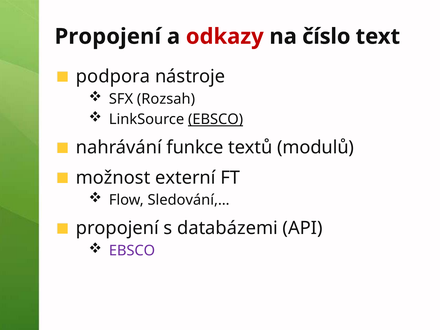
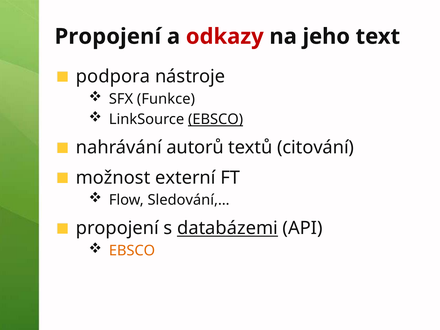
číslo: číslo -> jeho (326, 37)
Rozsah: Rozsah -> Funkce (166, 99)
funkce: funkce -> autorů (195, 148)
modulů: modulů -> citování (316, 148)
databázemi underline: none -> present (228, 228)
EBSCO colour: purple -> orange (132, 251)
